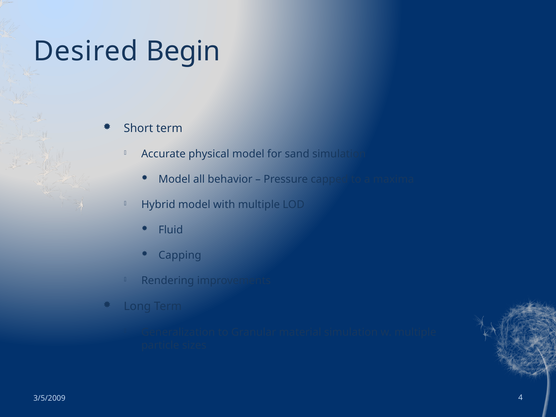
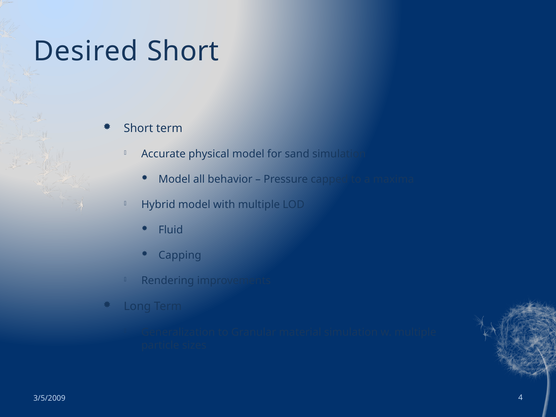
Desired Begin: Begin -> Short (183, 51)
